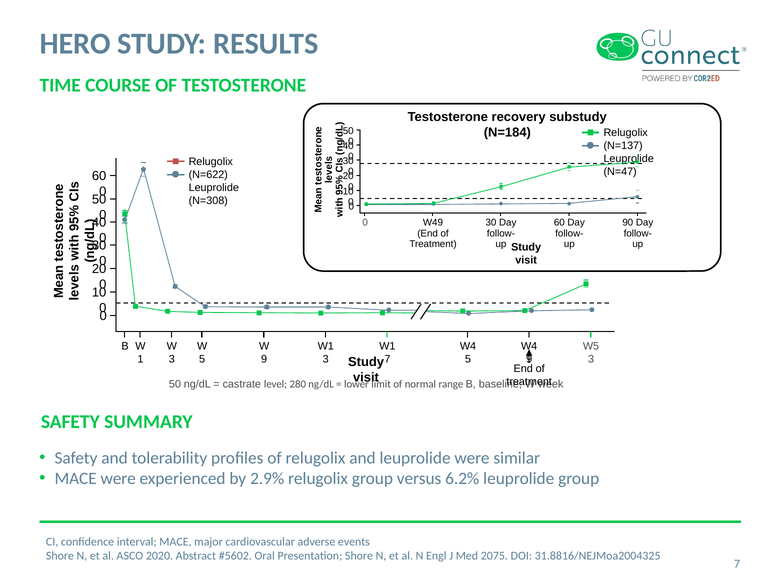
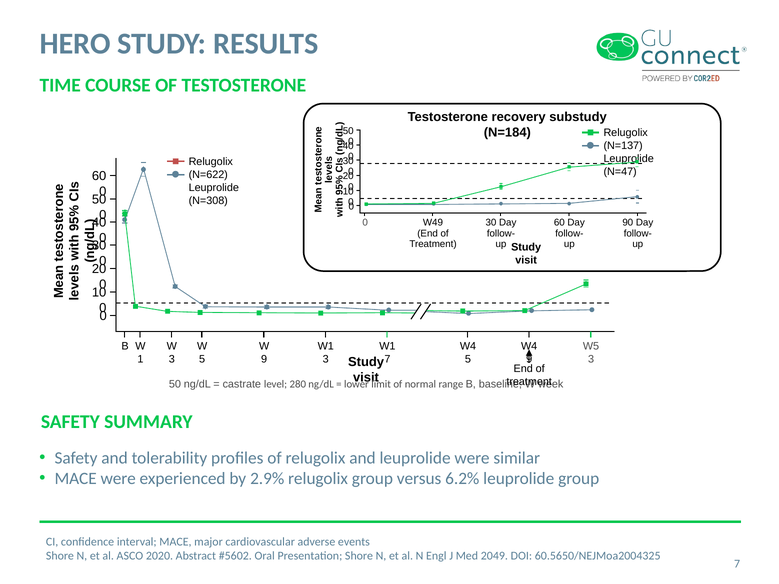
2075: 2075 -> 2049 (494, 556)
31.8816/NEJMoa2004325: 31.8816/NEJMoa2004325 -> 60.5650/NEJMoa2004325 (598, 556)
